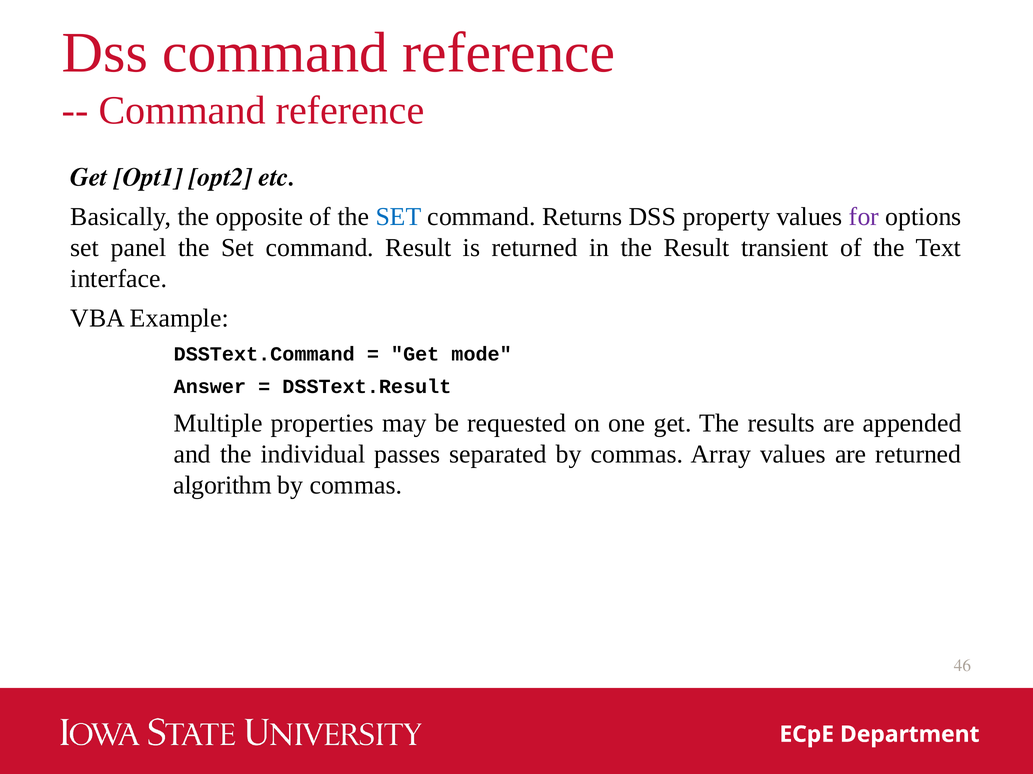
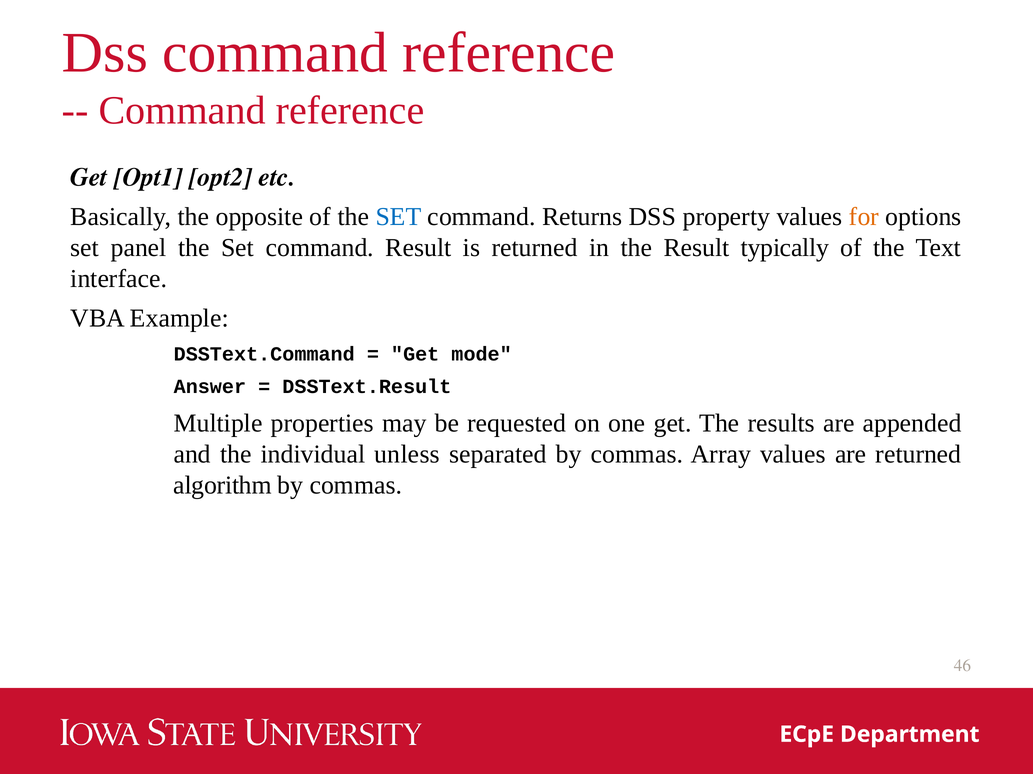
for colour: purple -> orange (864, 217)
transient: transient -> typically (785, 248)
passes: passes -> unless (407, 455)
